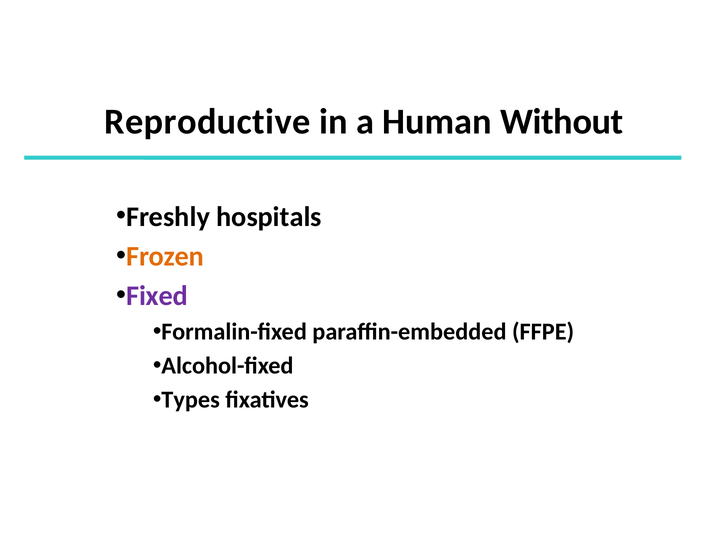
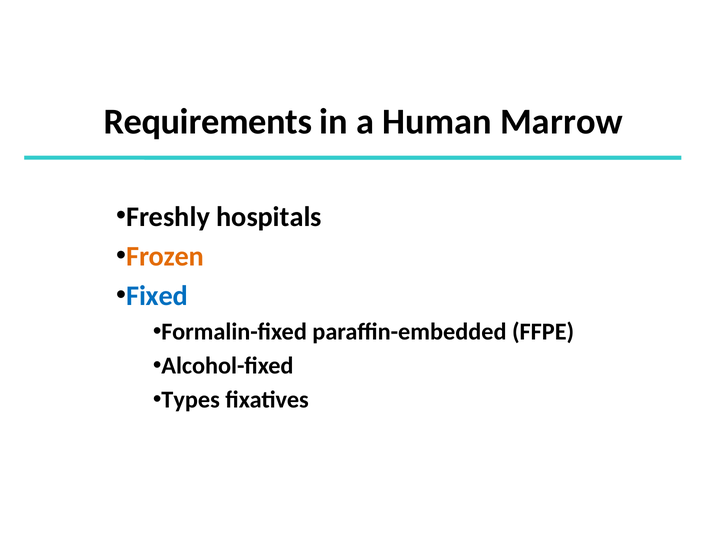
Reproductive: Reproductive -> Requirements (208, 122)
Without: Without -> Marrow (562, 122)
Fixed colour: purple -> blue (157, 296)
